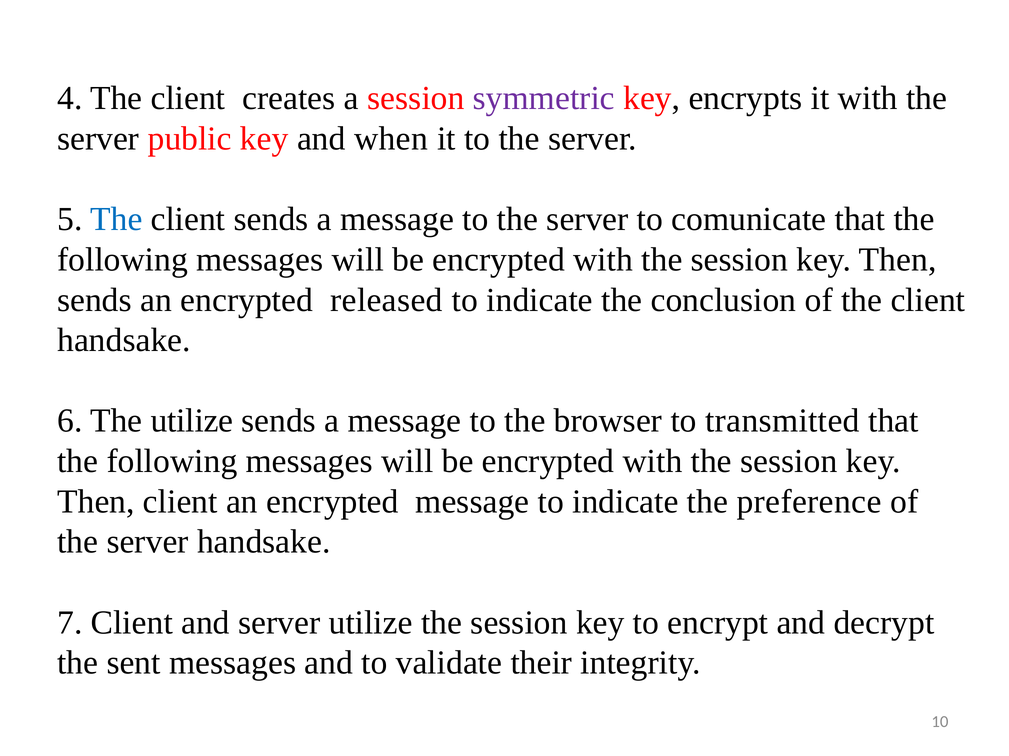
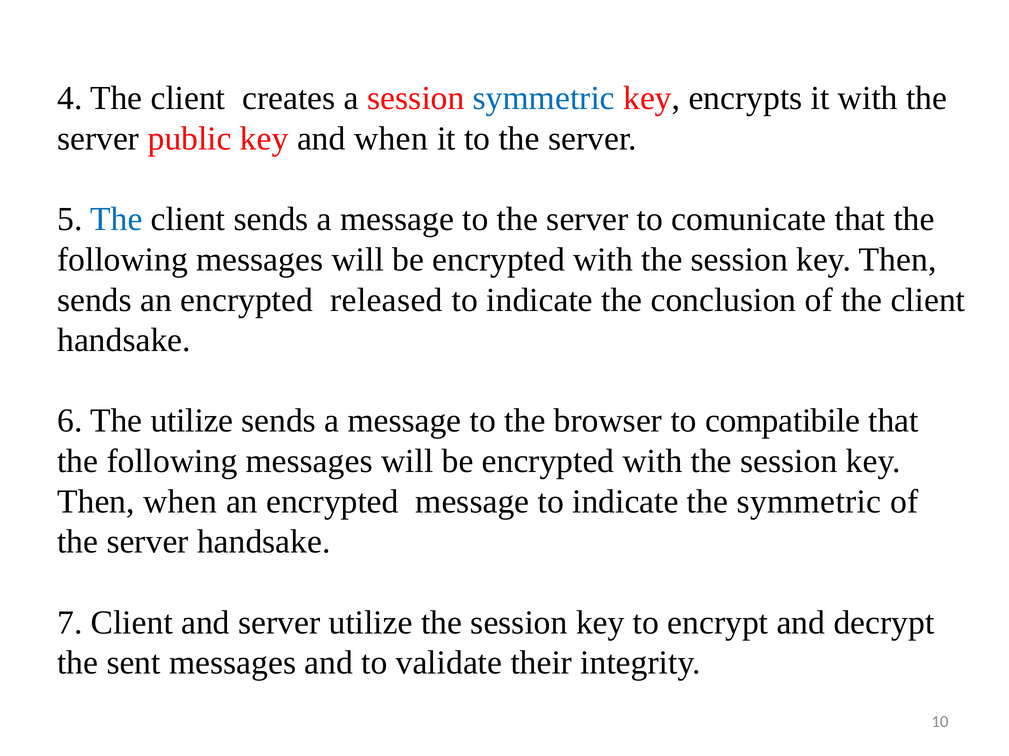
symmetric colour: purple -> blue (544, 98)
transmitted: transmitted -> compatibile (783, 421)
Then client: client -> when (180, 502)
the preference: preference -> symmetric (809, 502)
